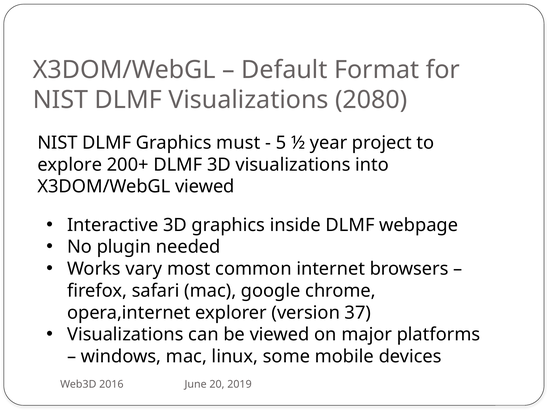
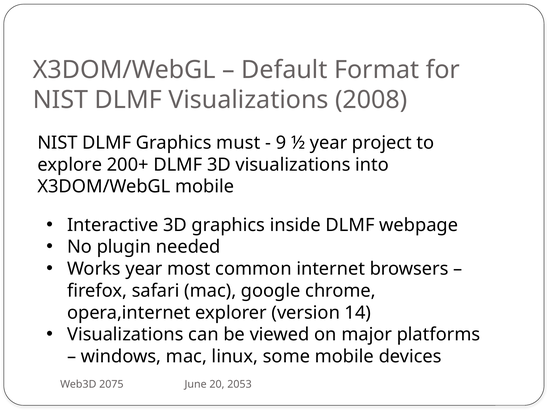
2080: 2080 -> 2008 (371, 100)
5: 5 -> 9 (281, 143)
X3DOM/WebGL viewed: viewed -> mobile (205, 187)
Works vary: vary -> year (144, 269)
37: 37 -> 14 (358, 313)
2016: 2016 -> 2075 (111, 384)
2019: 2019 -> 2053 (239, 384)
